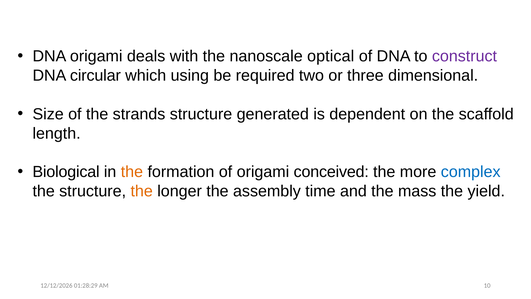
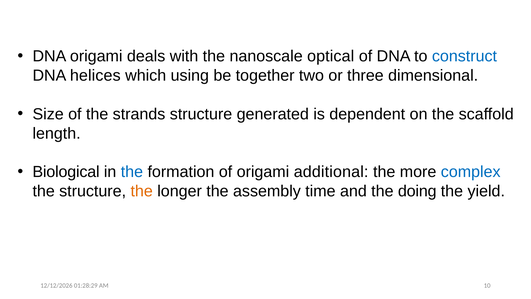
construct colour: purple -> blue (464, 56)
circular: circular -> helices (95, 76)
required: required -> together (265, 76)
the colour: orange -> blue (132, 172)
conceived: conceived -> additional (331, 172)
mass: mass -> doing (417, 191)
